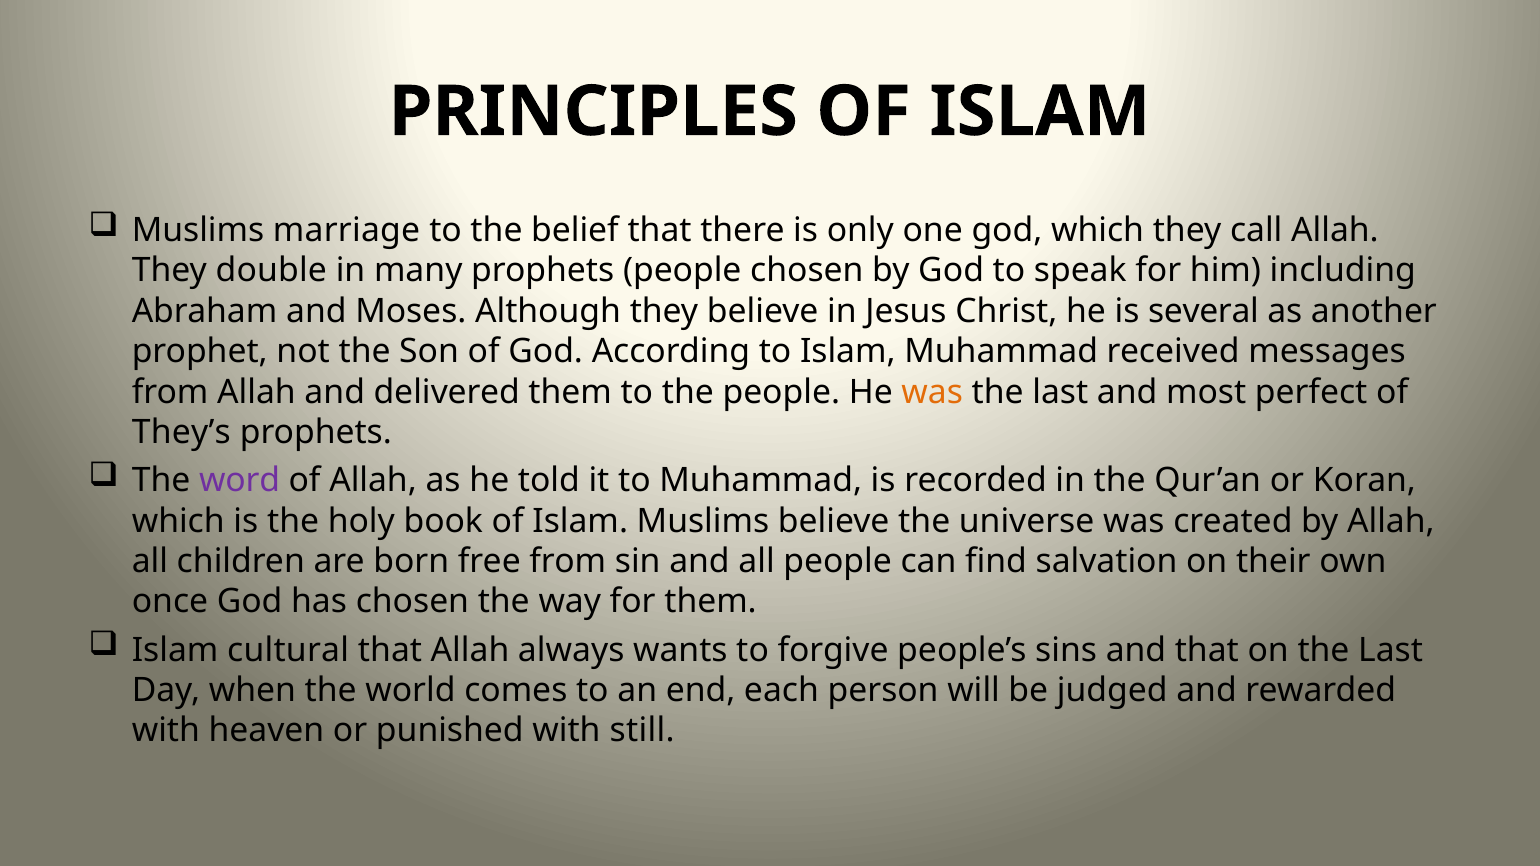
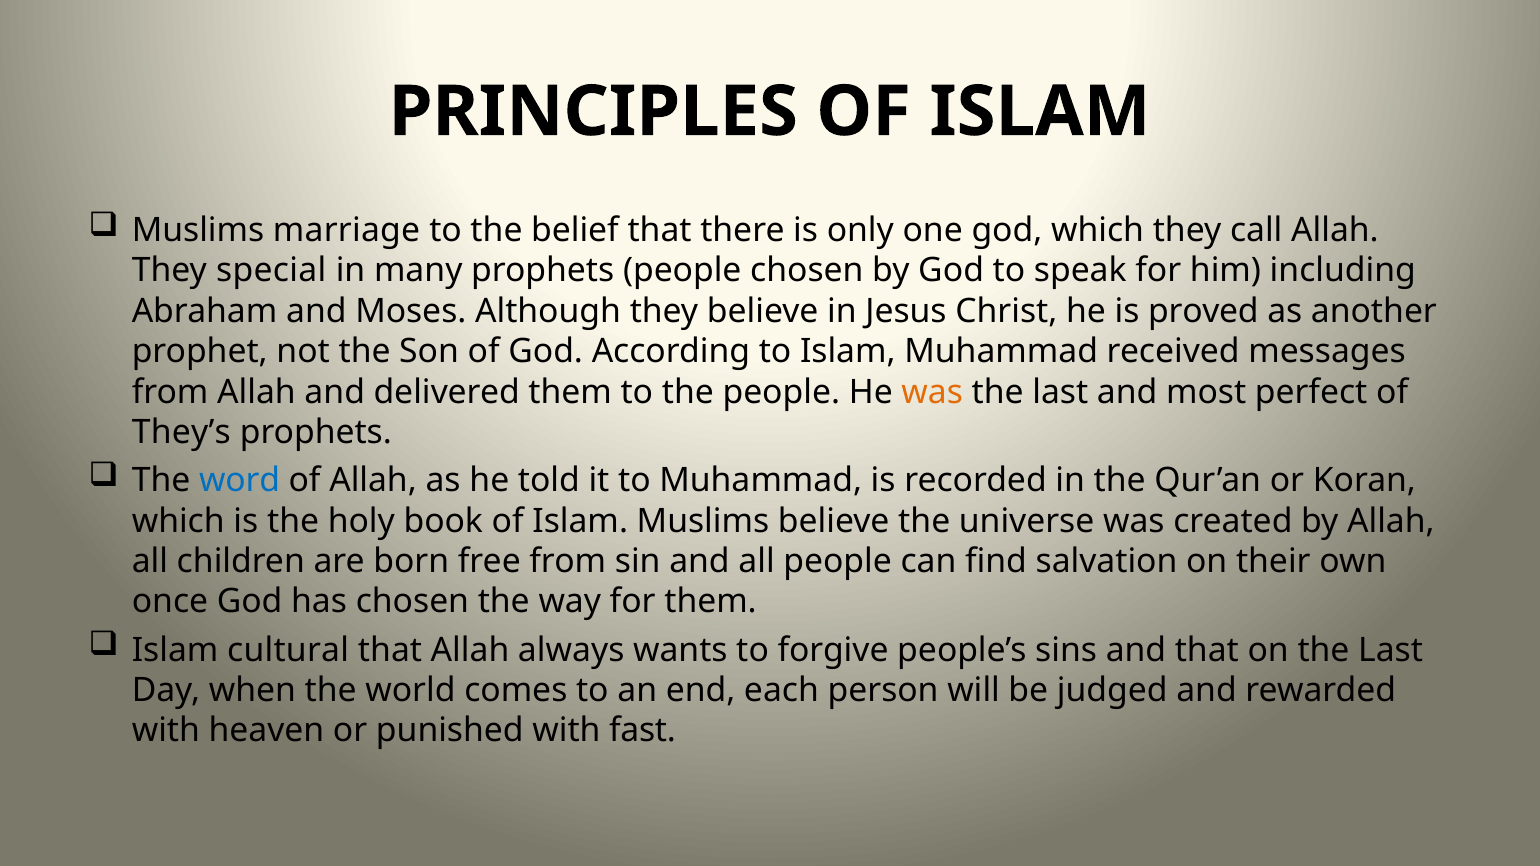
double: double -> special (271, 271)
several: several -> proved (1203, 311)
word colour: purple -> blue (240, 481)
still: still -> fast (643, 731)
